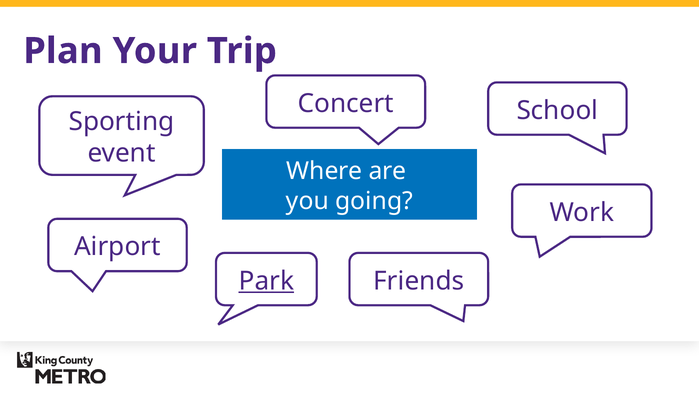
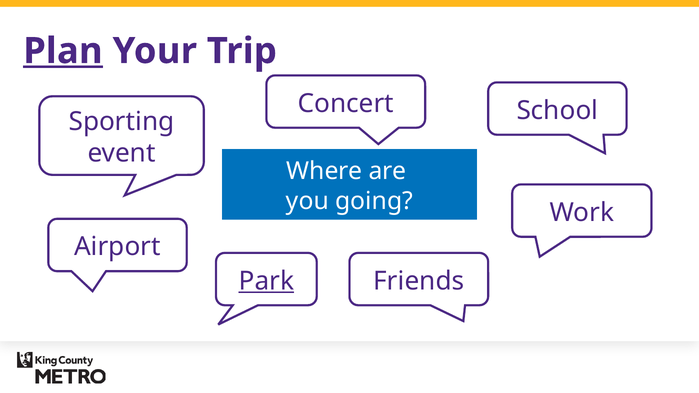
Plan underline: none -> present (63, 51)
